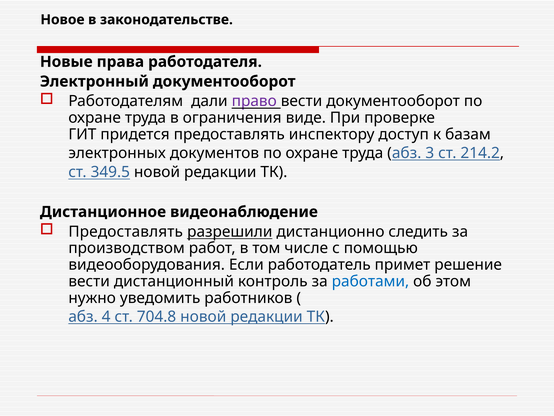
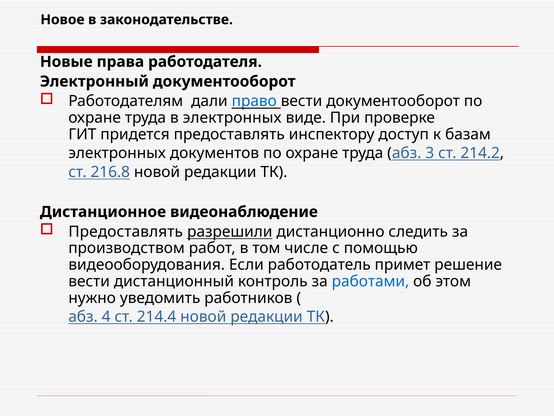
право colour: purple -> blue (254, 101)
в ограничения: ограничения -> электронных (232, 118)
349.5: 349.5 -> 216.8 (110, 172)
704.8: 704.8 -> 214.4 (157, 316)
